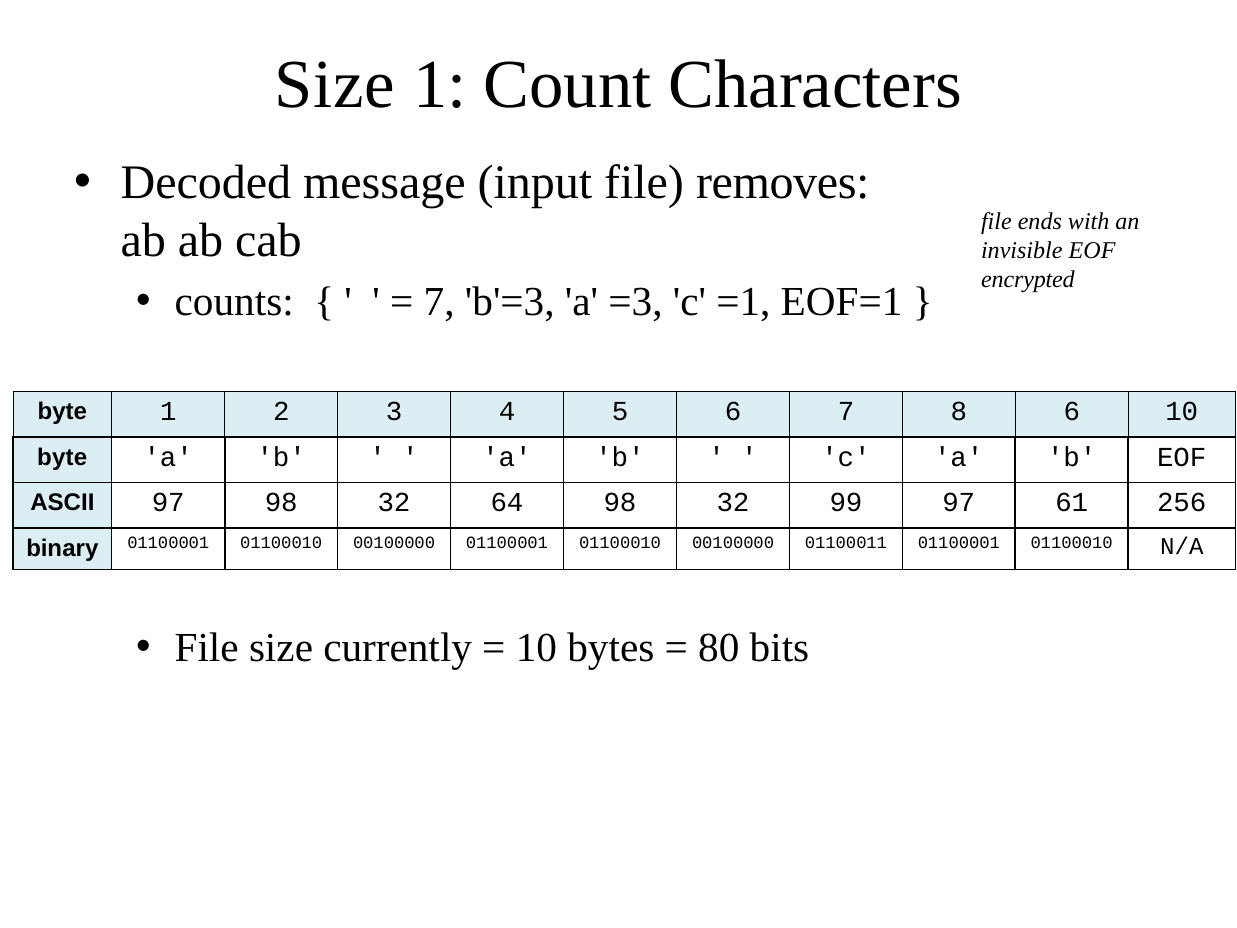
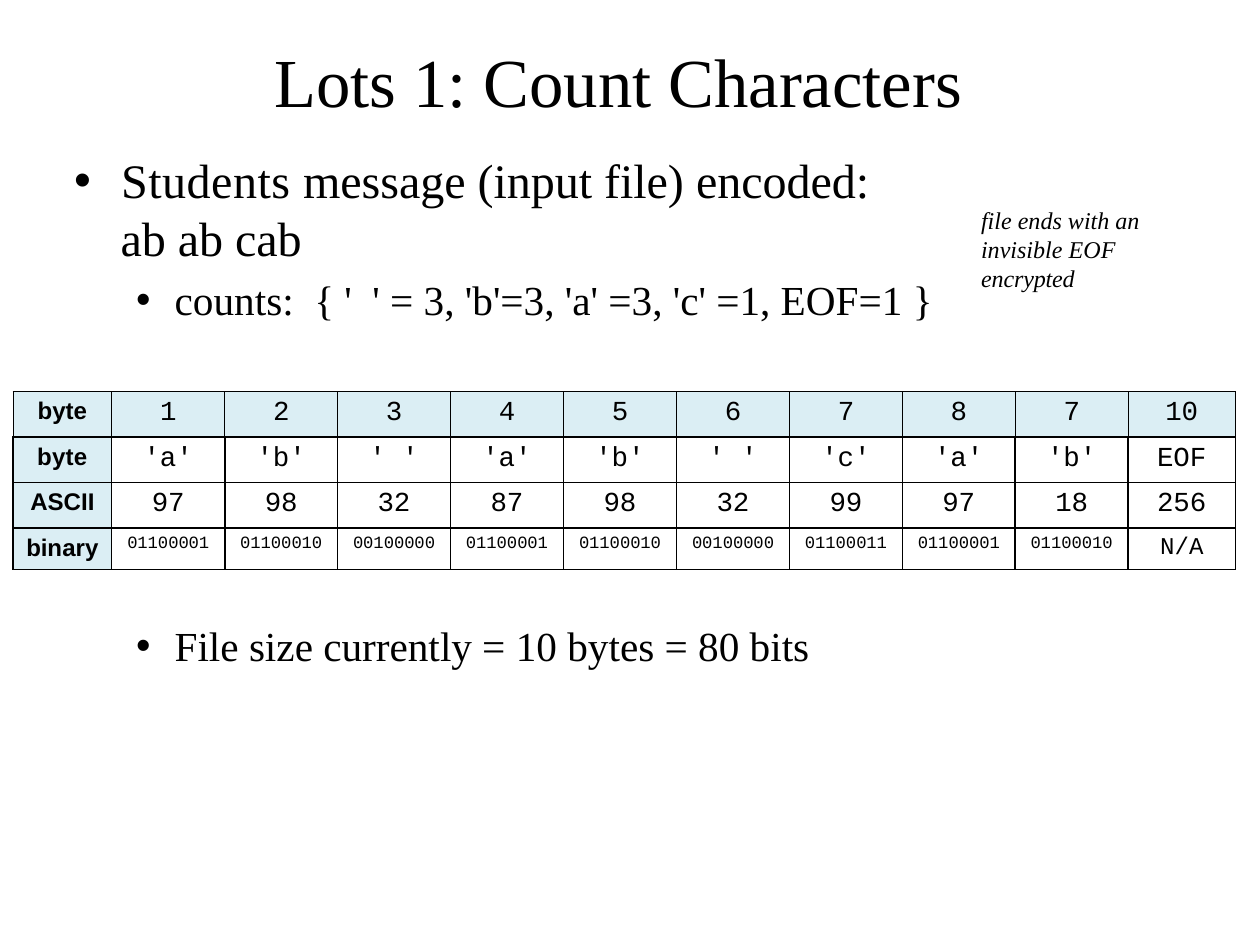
Size: Size -> Lots (335, 85)
Decoded: Decoded -> Students (206, 183)
removes: removes -> encoded (783, 183)
7: 7 -> 3 (439, 302)
8 6: 6 -> 7 (1072, 412)
64: 64 -> 87 (507, 502)
61: 61 -> 18 (1072, 502)
